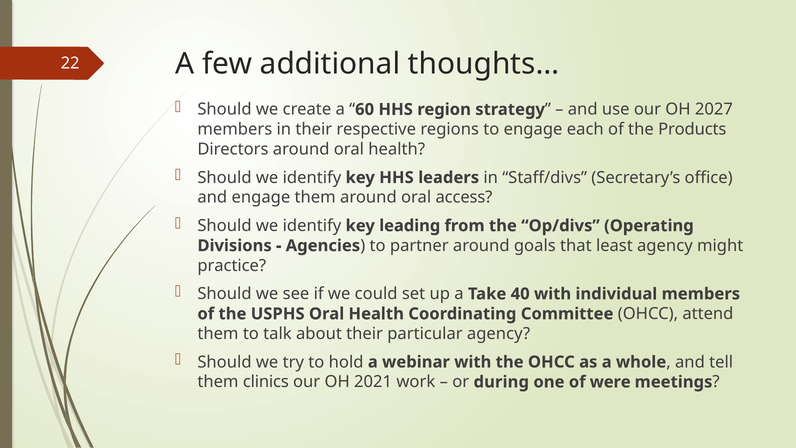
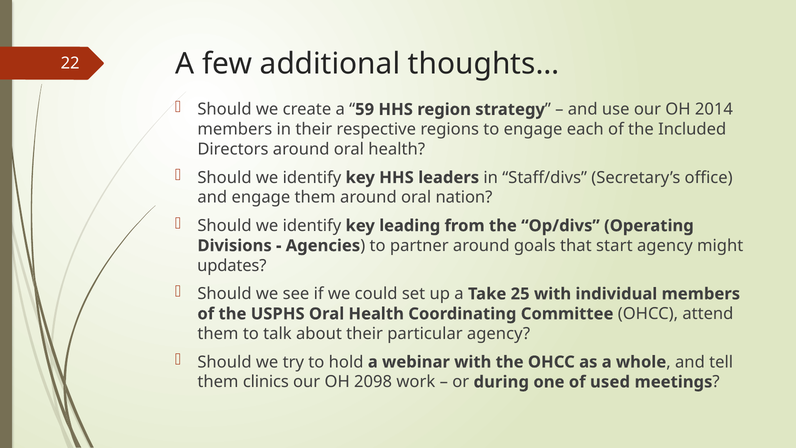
60: 60 -> 59 (365, 109)
2027: 2027 -> 2014 (714, 109)
Products: Products -> Included (692, 129)
access: access -> nation (464, 197)
least: least -> start (614, 246)
practice: practice -> updates (232, 265)
40: 40 -> 25 (520, 294)
2021: 2021 -> 2098 (373, 382)
were: were -> used (610, 382)
